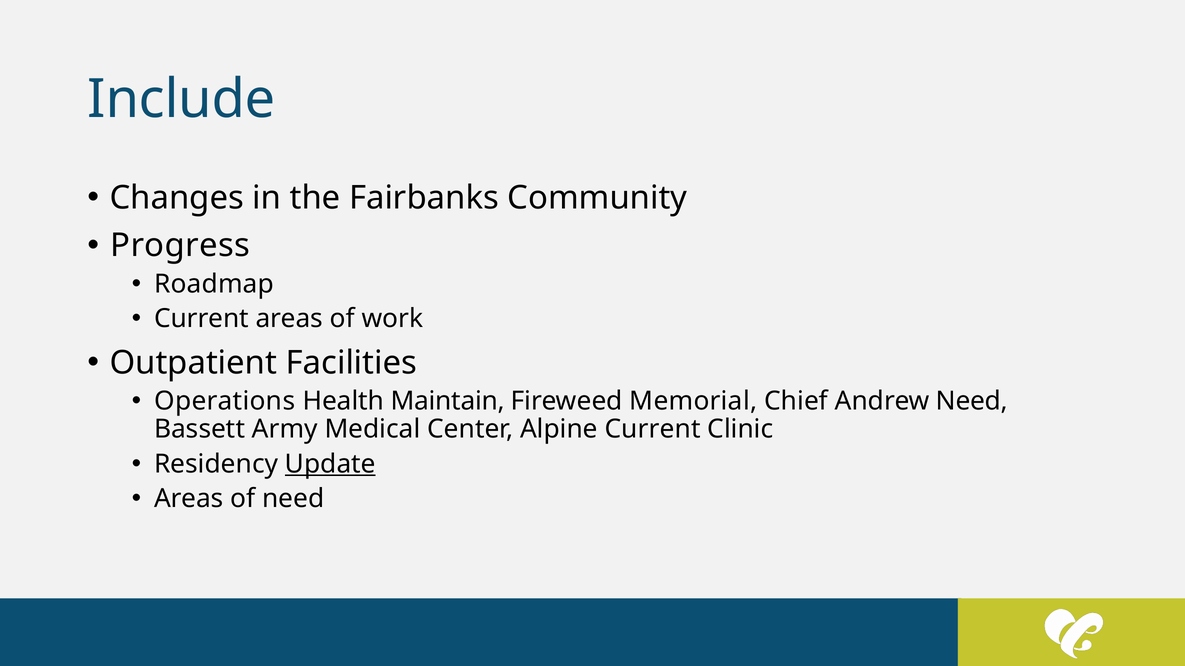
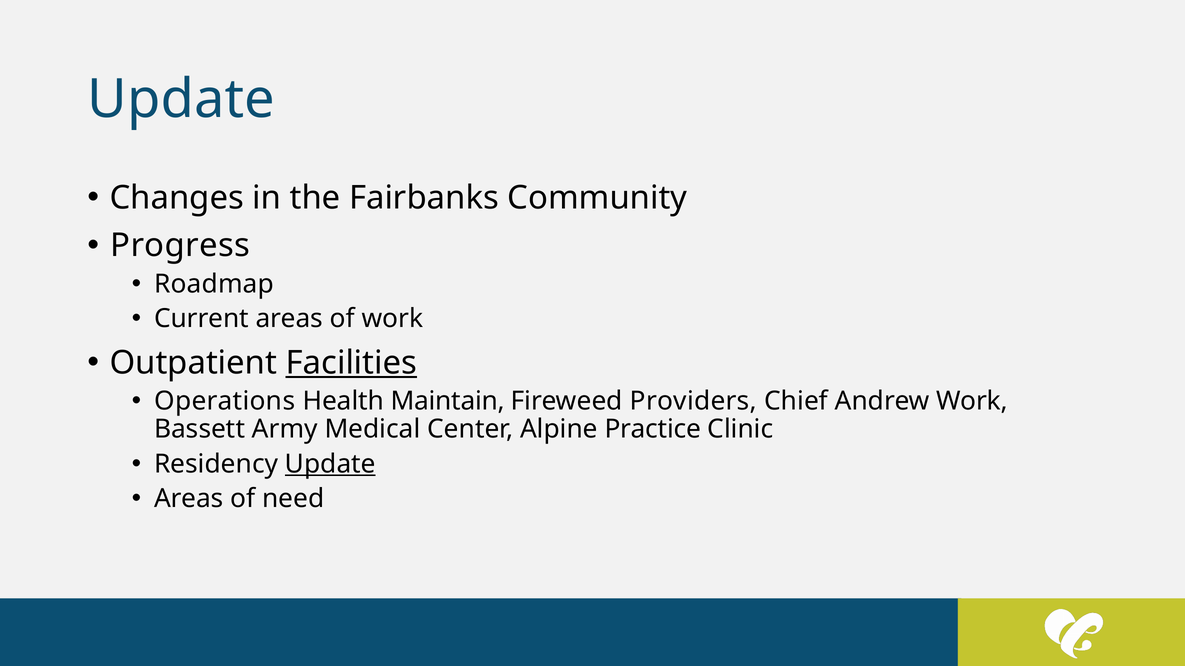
Include: Include -> Update (181, 100)
Facilities underline: none -> present (351, 363)
Memorial: Memorial -> Providers (693, 401)
Andrew Need: Need -> Work (972, 401)
Alpine Current: Current -> Practice (653, 430)
